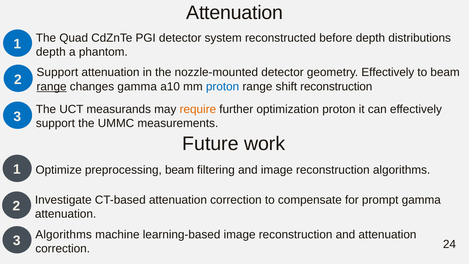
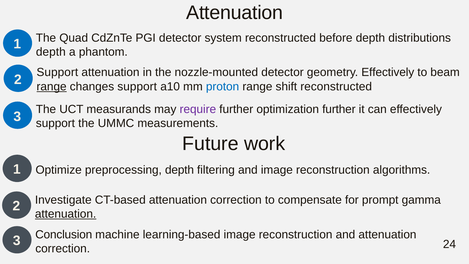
changes gamma: gamma -> support (137, 86)
shift reconstruction: reconstruction -> reconstructed (336, 86)
require colour: orange -> purple (198, 109)
optimization proton: proton -> further (339, 109)
preprocessing beam: beam -> depth (180, 170)
attenuation underline: none -> present (66, 214)
Algorithms: Algorithms -> Conclusion (64, 234)
